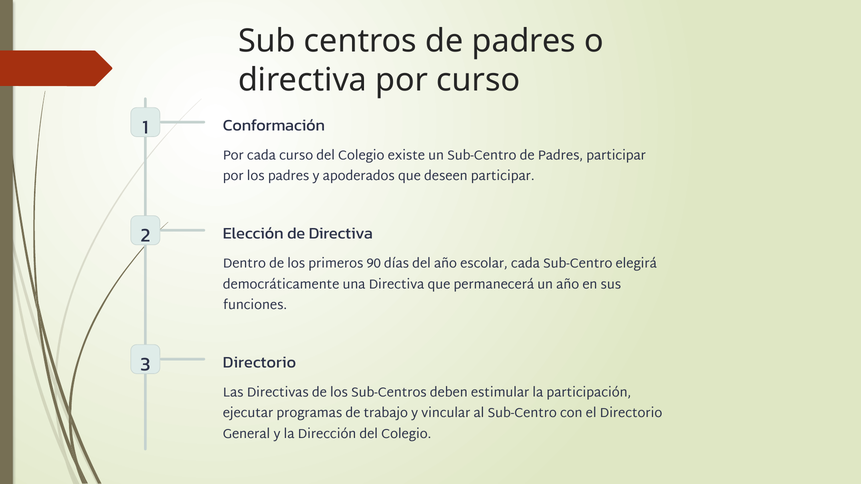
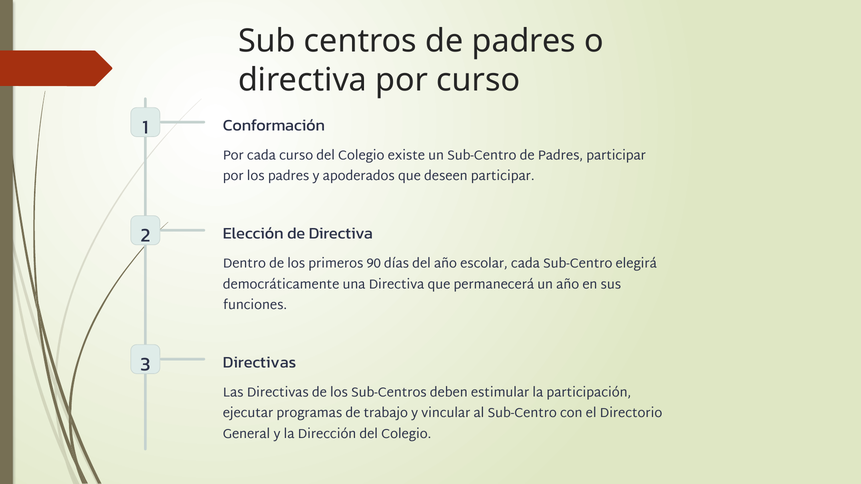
3 Directorio: Directorio -> Directivas (260, 362)
